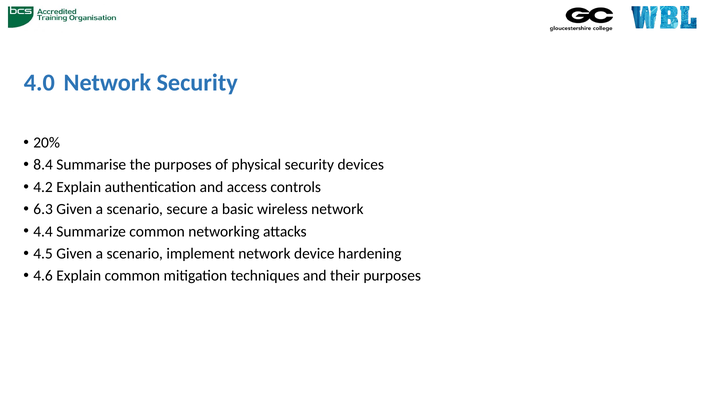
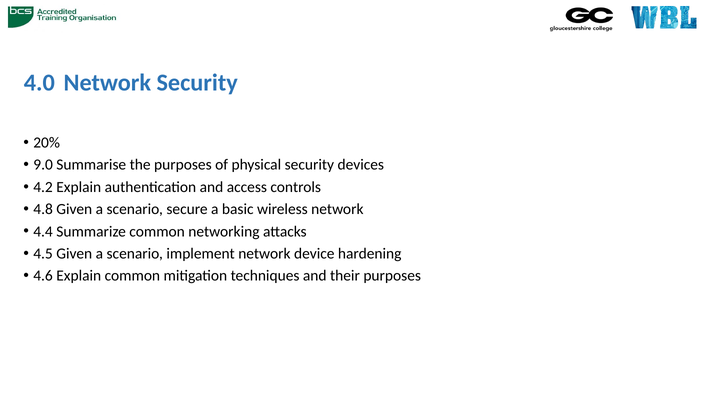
8.4: 8.4 -> 9.0 (43, 165)
6.3: 6.3 -> 4.8 (43, 209)
